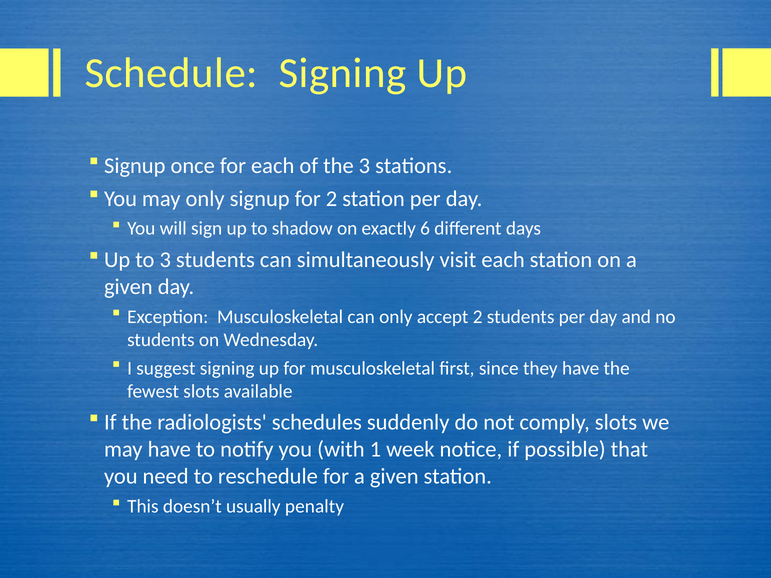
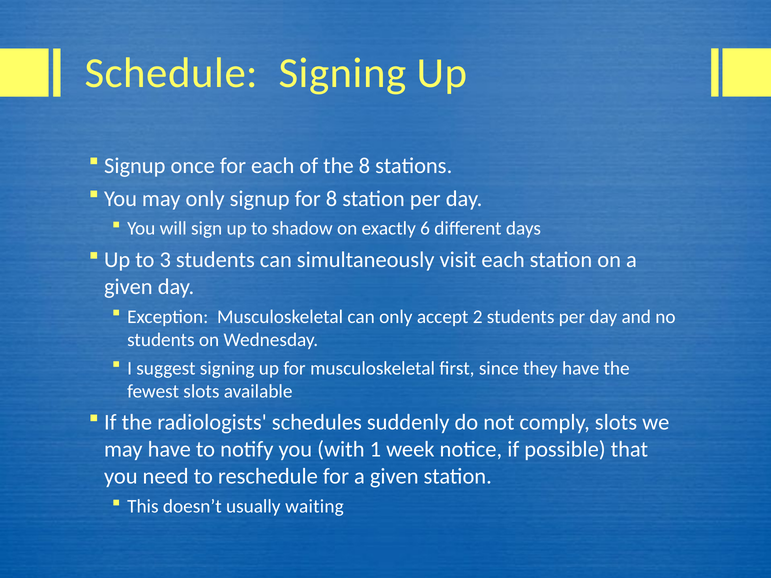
the 3: 3 -> 8 (364, 166)
for 2: 2 -> 8 (332, 199)
penalty: penalty -> waiting (314, 507)
